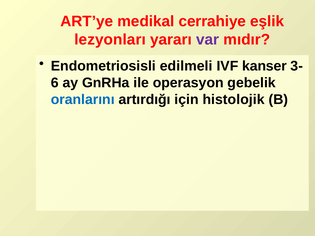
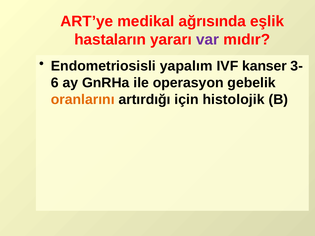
cerrahiye: cerrahiye -> ağrısında (212, 21)
lezyonları: lezyonları -> hastaların (110, 40)
edilmeli: edilmeli -> yapalım (186, 66)
oranlarını colour: blue -> orange (83, 100)
